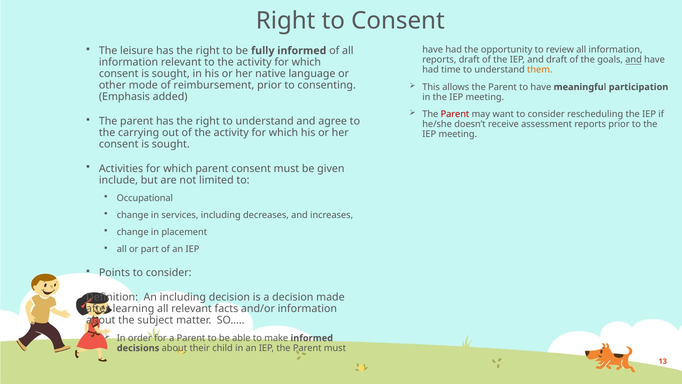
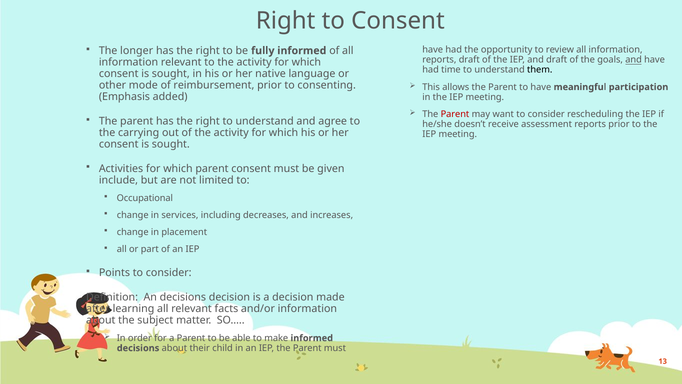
leisure: leisure -> longer (137, 51)
them colour: orange -> black (540, 70)
An including: including -> decisions (183, 297)
